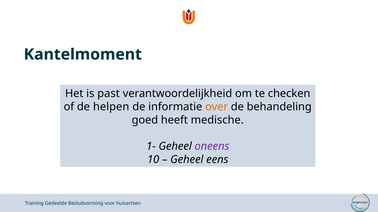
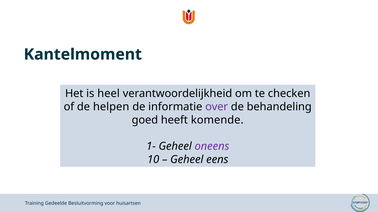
past: past -> heel (109, 94)
over colour: orange -> purple (217, 107)
medische: medische -> komende (217, 120)
